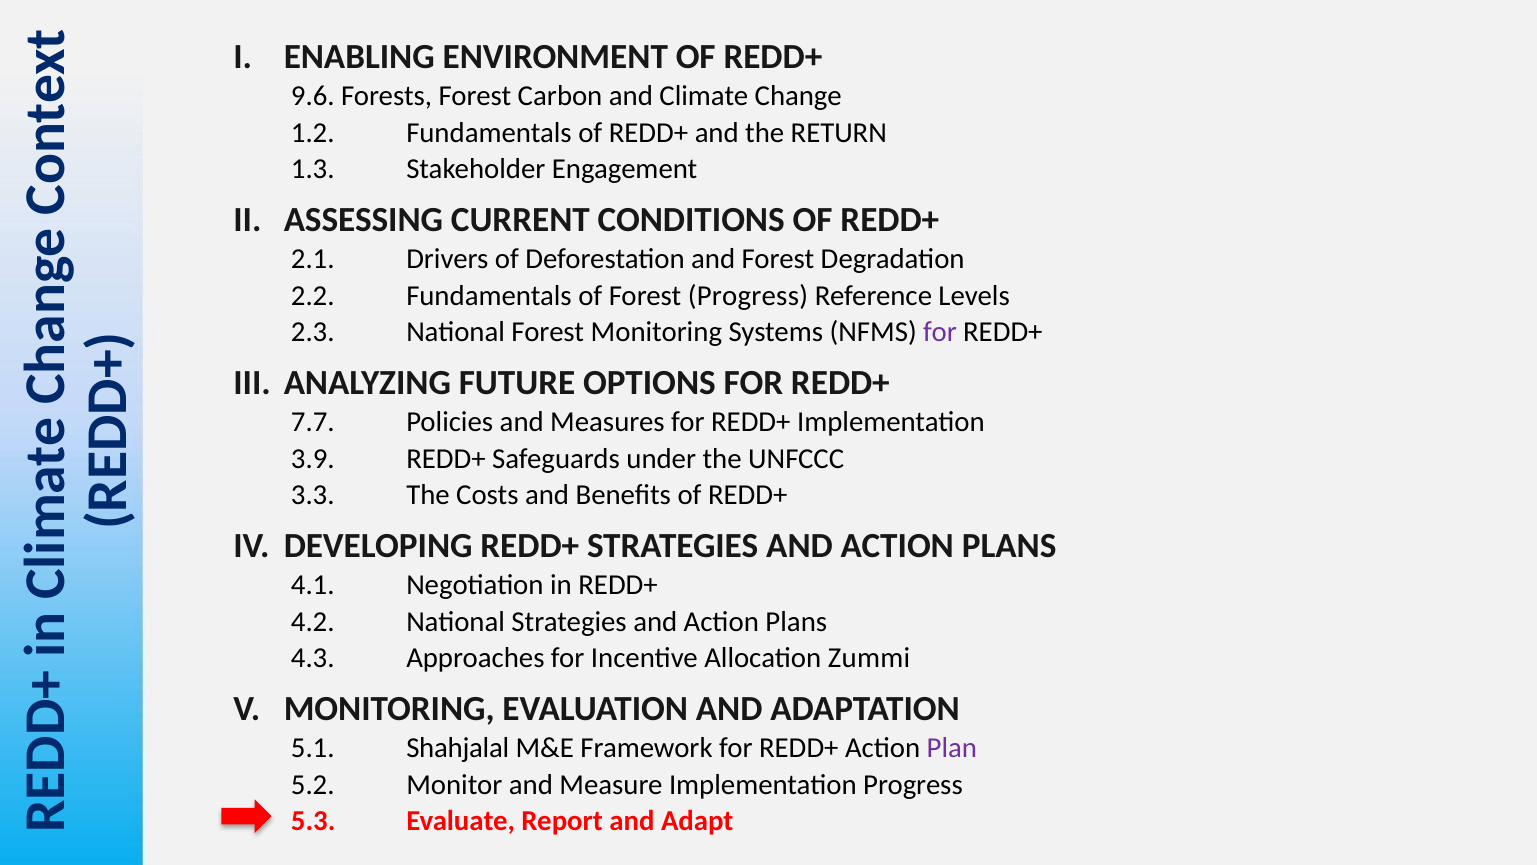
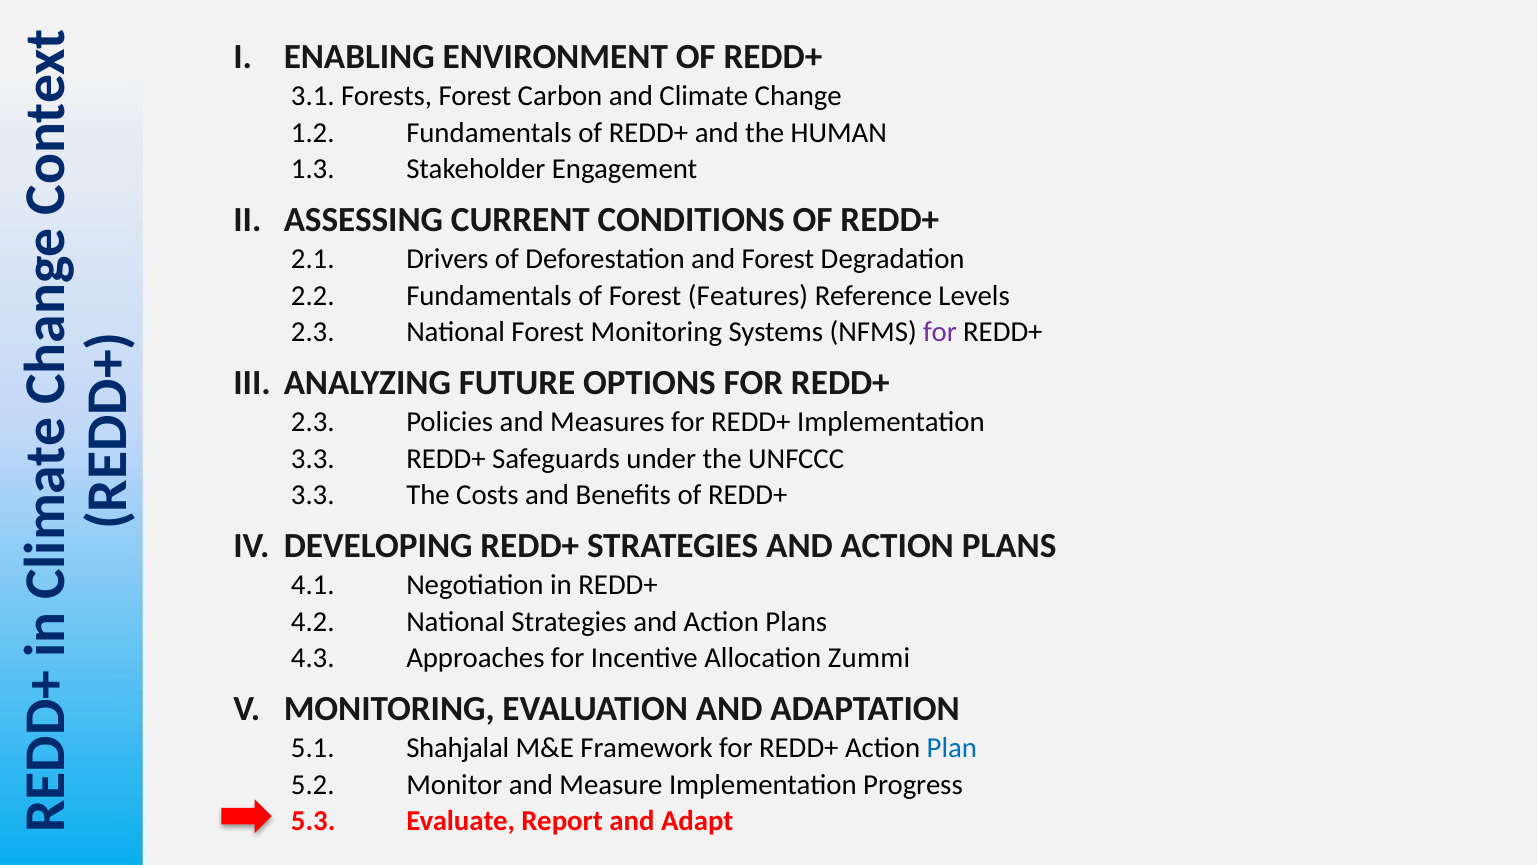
9.6: 9.6 -> 3.1 (313, 96)
RETURN: RETURN -> HUMAN (839, 133)
Forest Progress: Progress -> Features (748, 295)
7.7: 7.7 -> 2.3 (313, 422)
3.9: 3.9 -> 3.3 (313, 458)
Plan colour: purple -> blue (952, 748)
